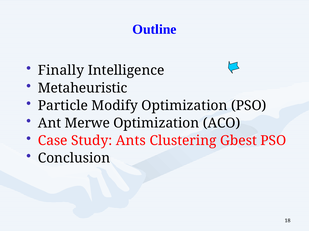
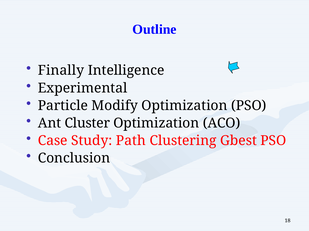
Metaheuristic: Metaheuristic -> Experimental (83, 88)
Merwe: Merwe -> Cluster (87, 123)
Ants: Ants -> Path (131, 141)
